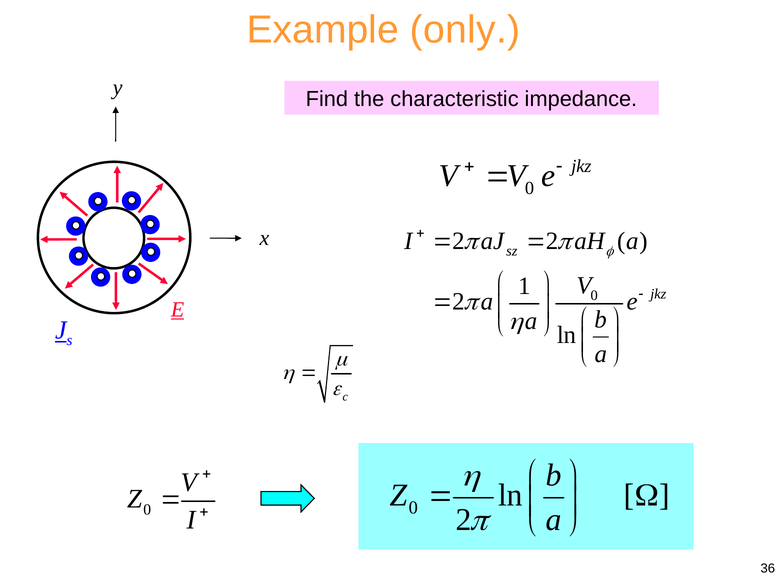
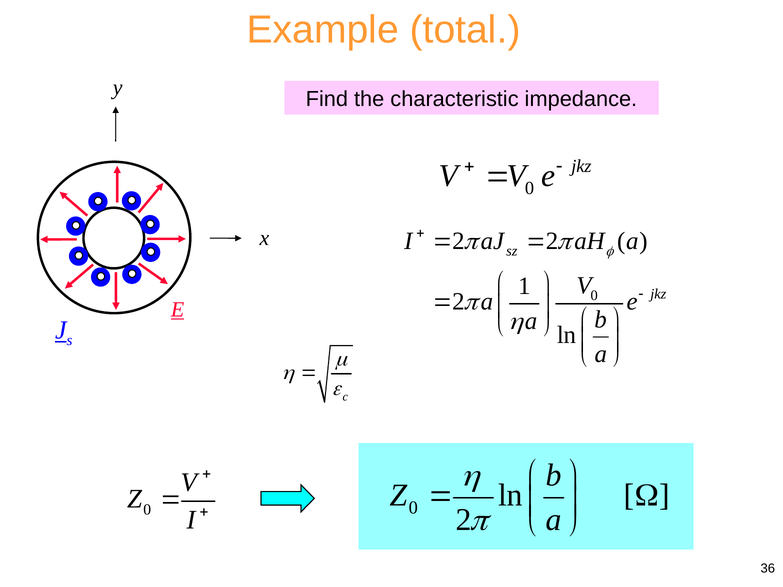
only: only -> total (465, 30)
